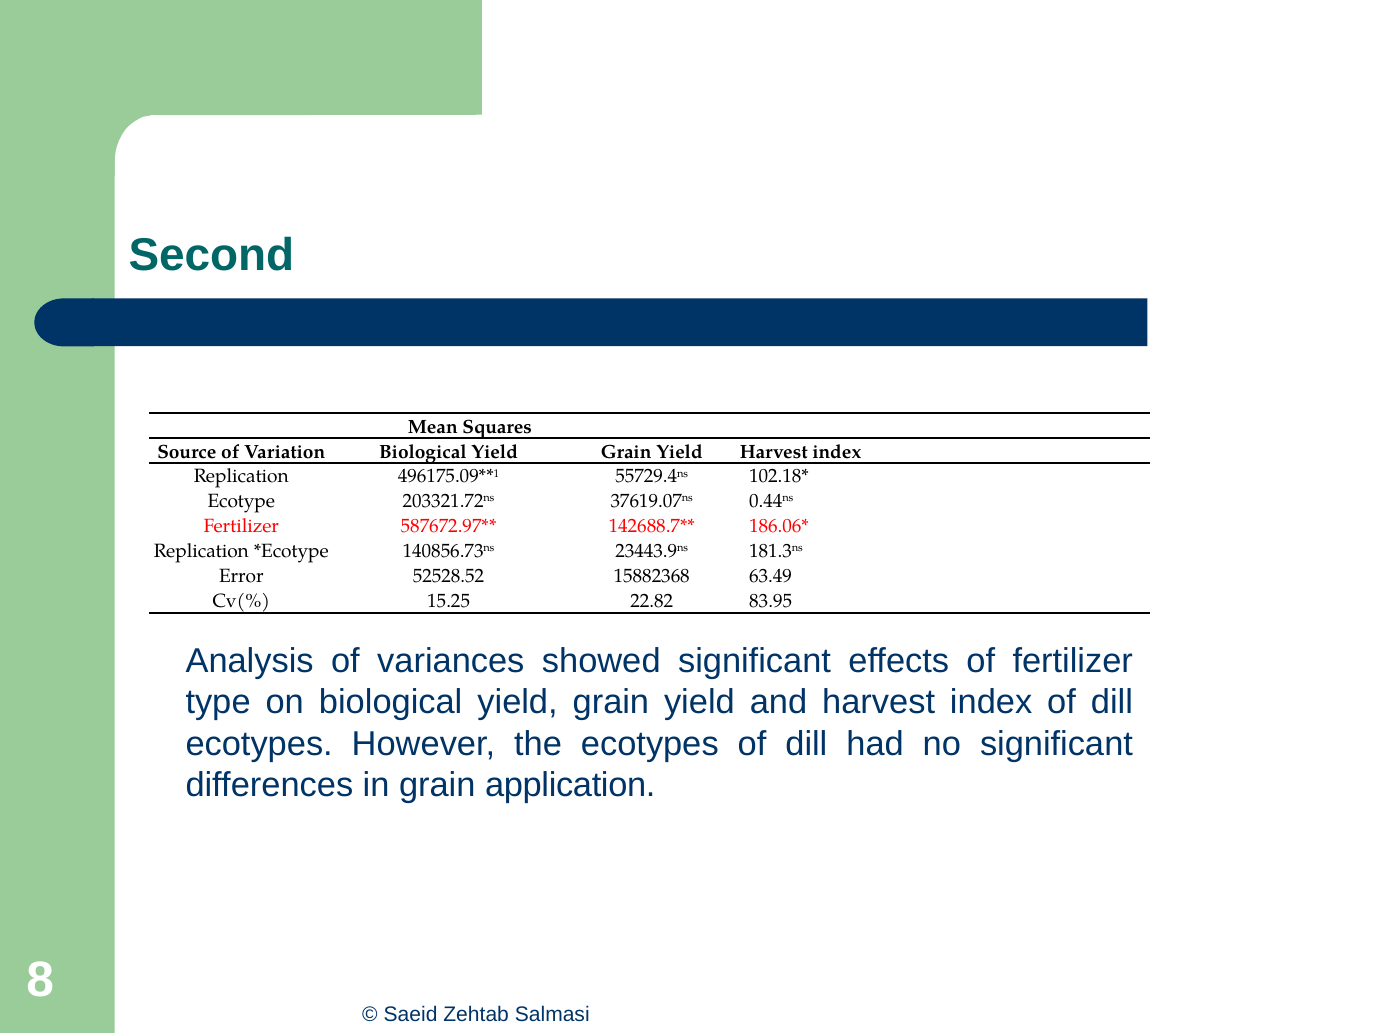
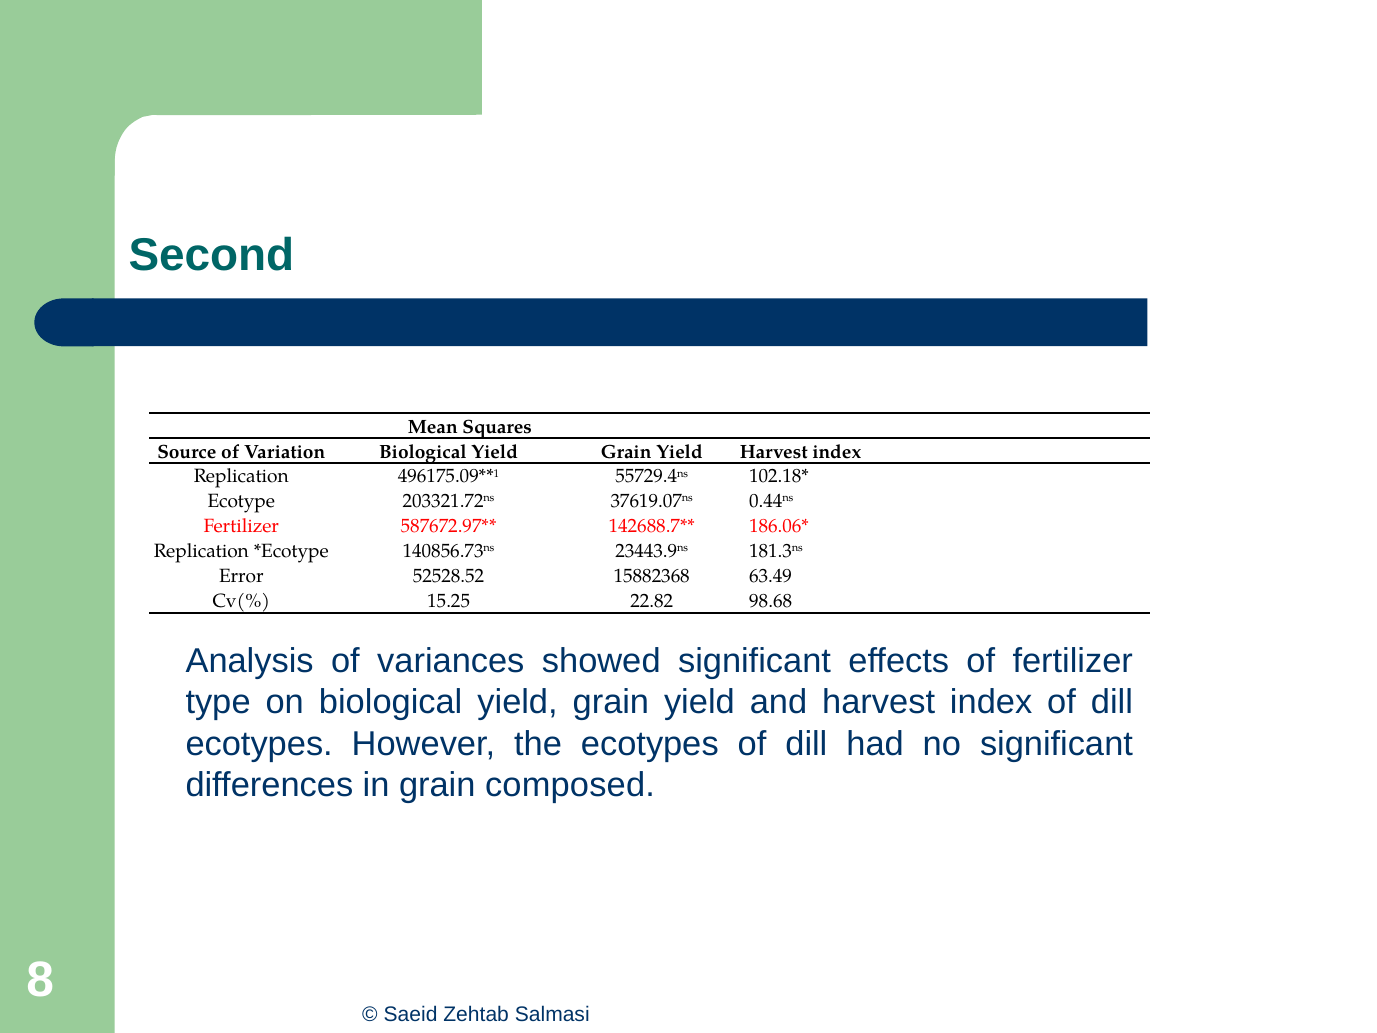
83.95: 83.95 -> 98.68 (771, 601)
application: application -> composed (570, 785)
